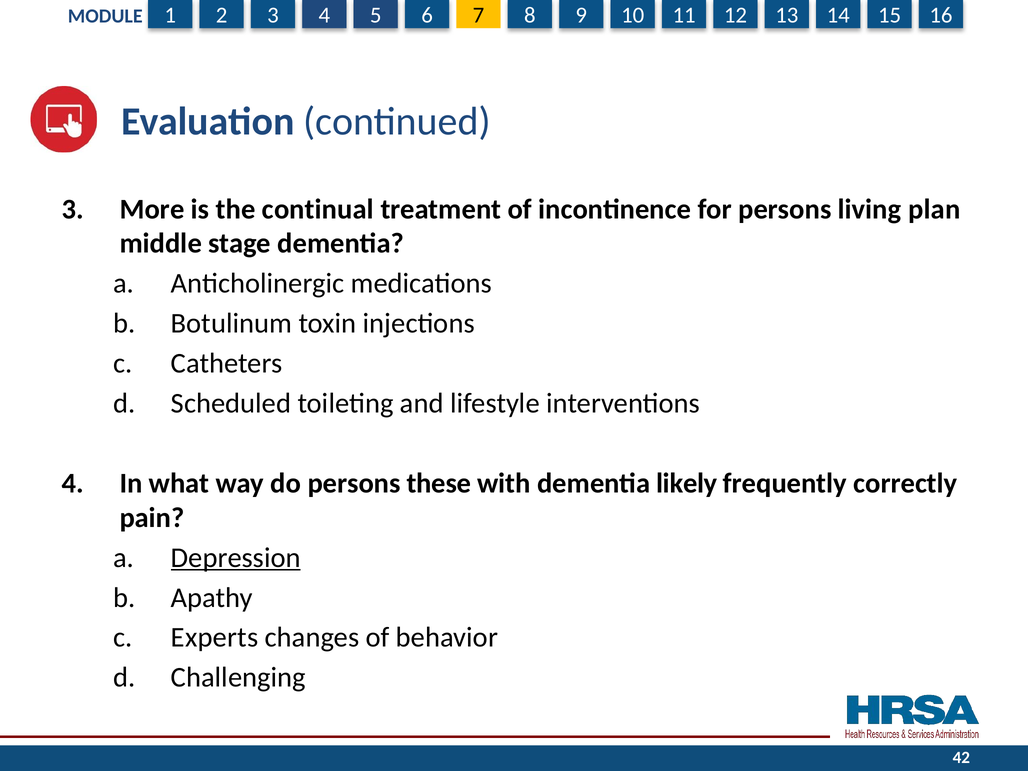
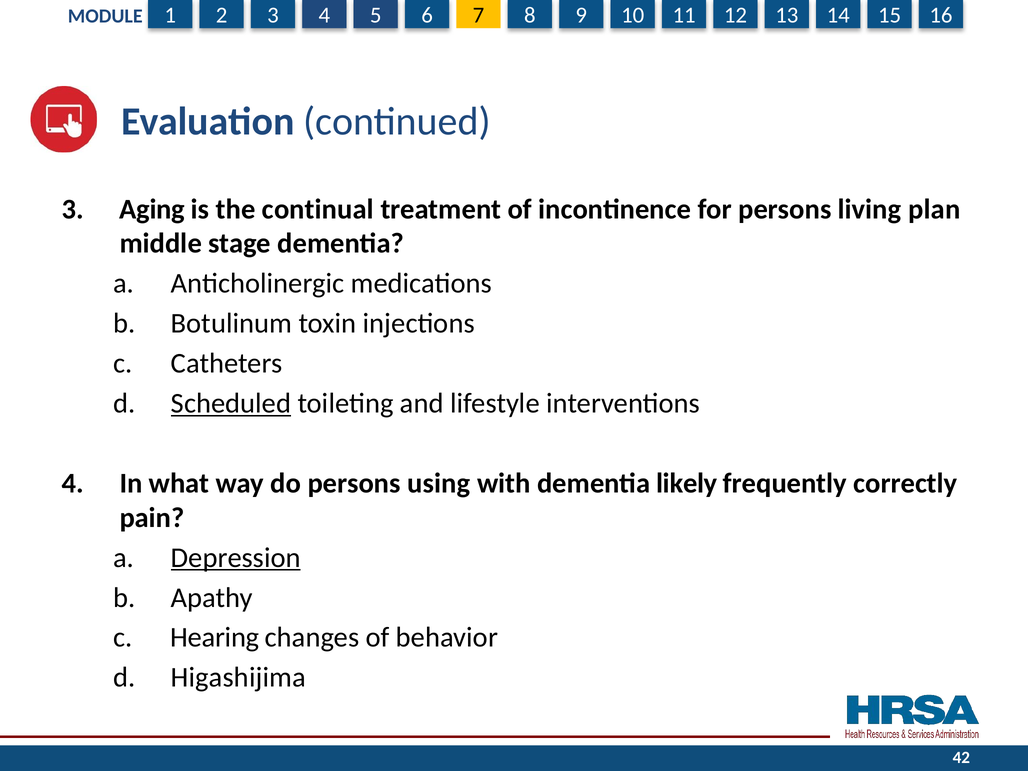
More: More -> Aging (152, 209)
Scheduled underline: none -> present (231, 403)
these: these -> using (439, 483)
Experts: Experts -> Hearing (215, 638)
Challenging: Challenging -> Higashijima (238, 678)
